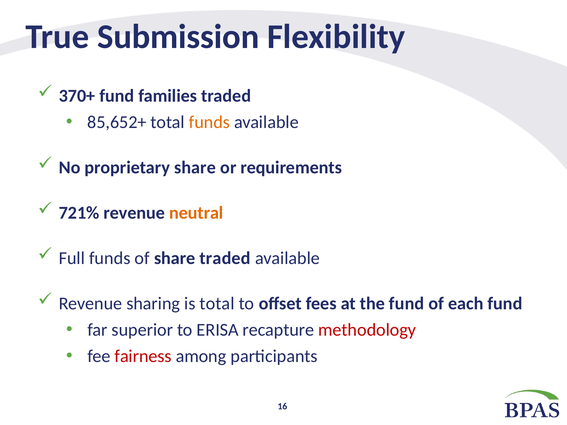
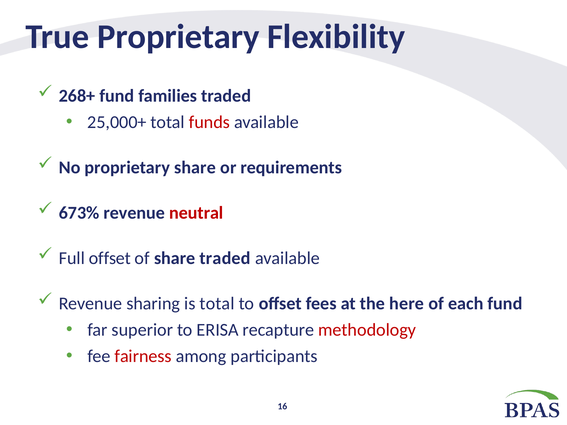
True Submission: Submission -> Proprietary (178, 37)
370+: 370+ -> 268+ (77, 96)
85,652+: 85,652+ -> 25,000+ (117, 122)
funds colour: orange -> red (209, 122)
721%: 721% -> 673% (79, 213)
neutral colour: orange -> red (196, 213)
Full funds: funds -> offset (110, 258)
the fund: fund -> here (407, 304)
